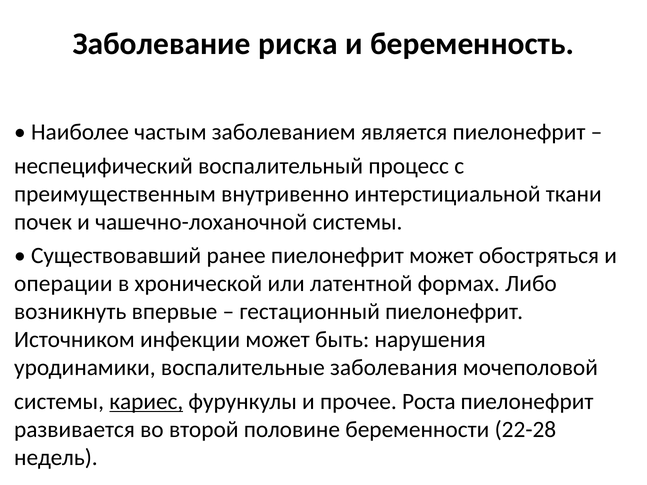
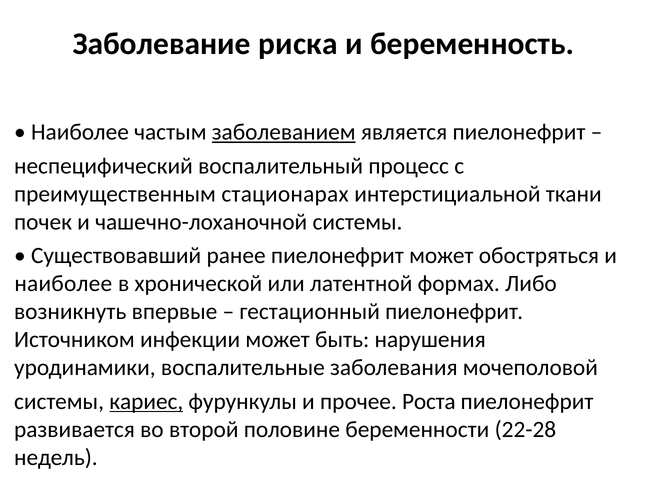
заболеванием underline: none -> present (284, 132)
внутривенно: внутривенно -> стационарах (285, 194)
операции: операции -> наиболее (63, 284)
